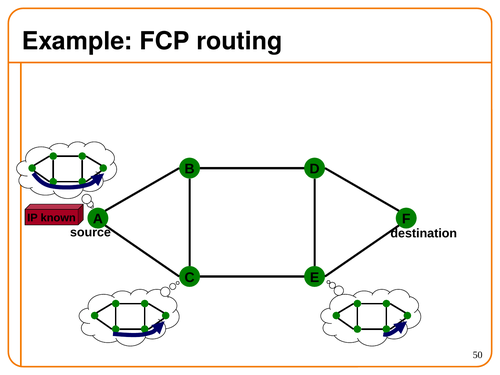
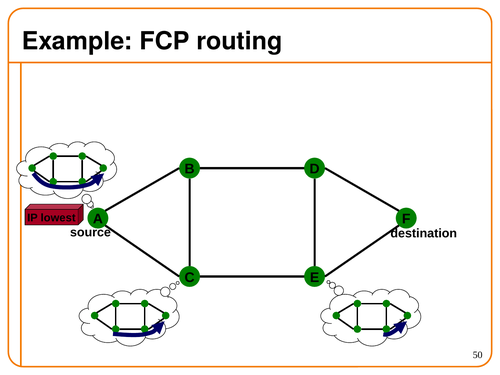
known: known -> lowest (58, 218)
